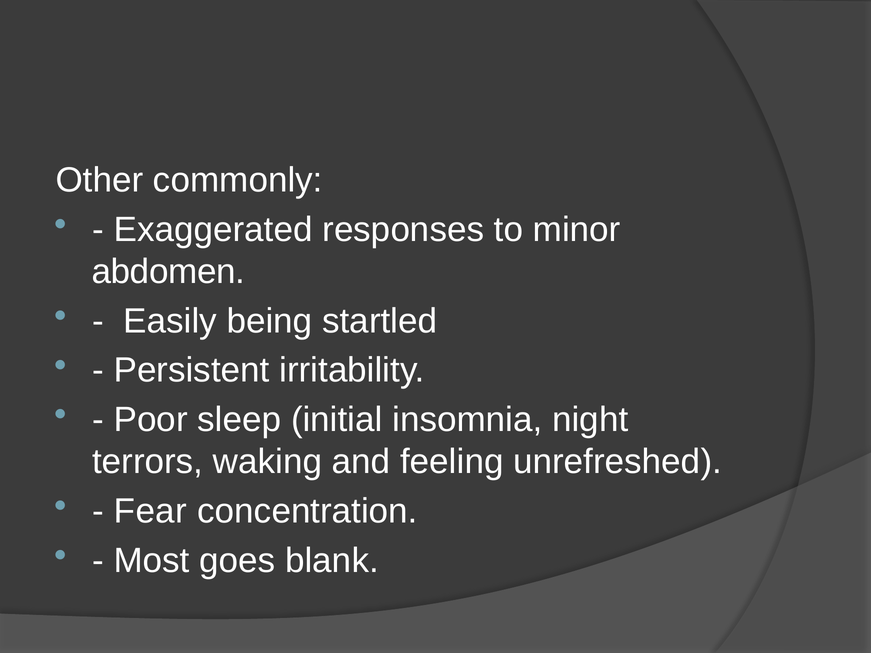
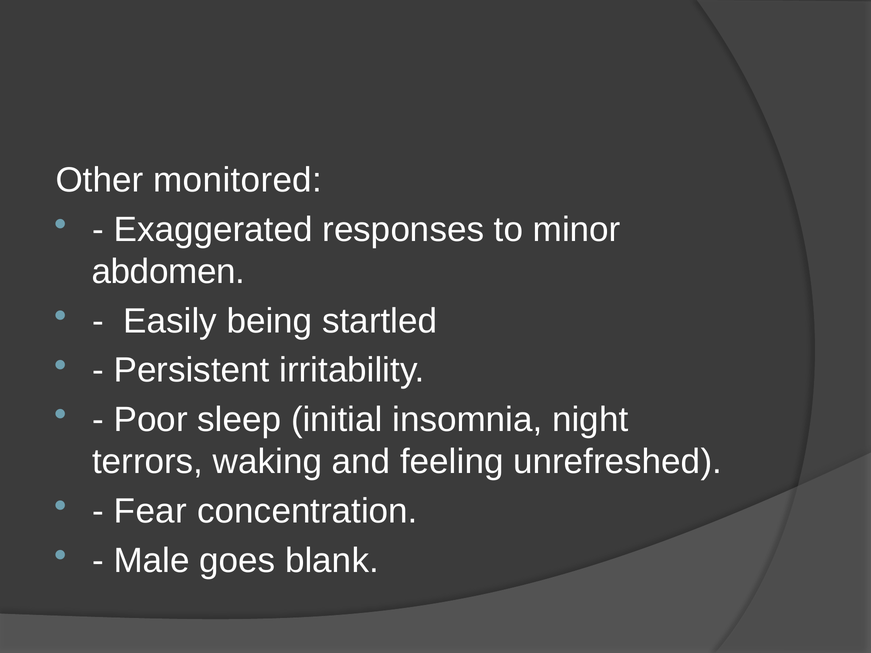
commonly: commonly -> monitored (238, 180)
Most: Most -> Male (152, 561)
